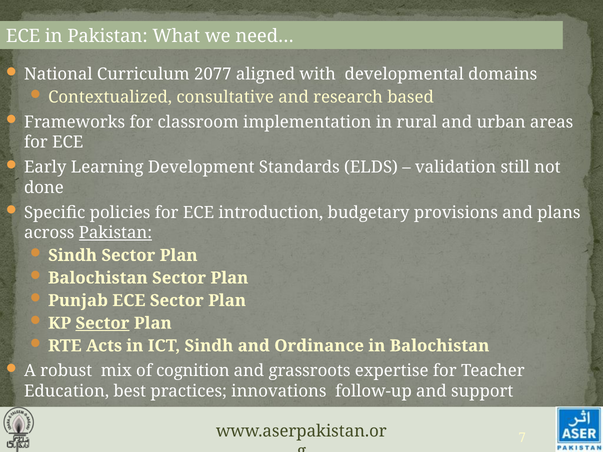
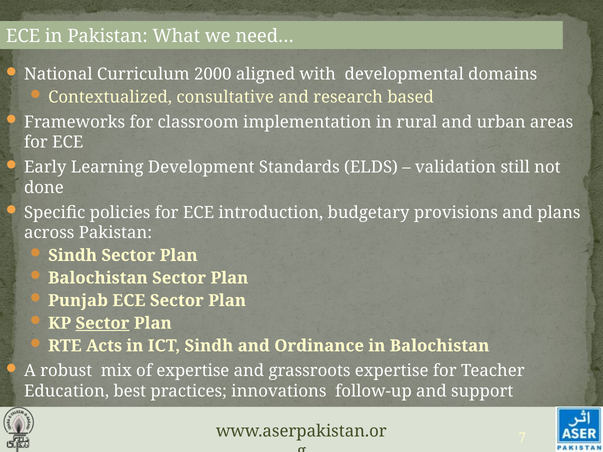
2077: 2077 -> 2000 (213, 74)
Pakistan underline: present -> none (115, 233)
of cognition: cognition -> expertise (193, 371)
